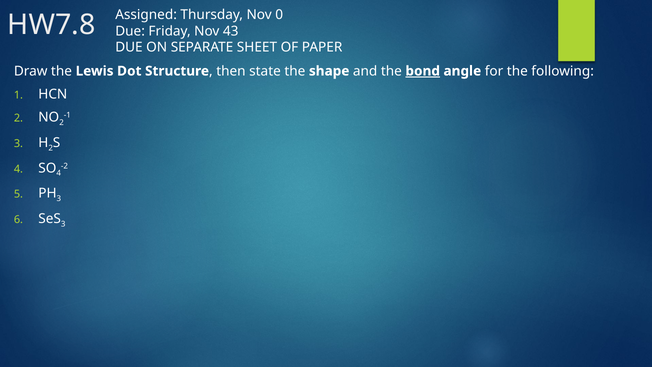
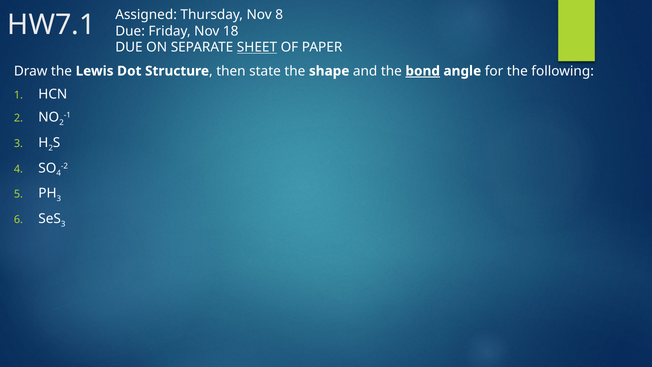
HW7.8: HW7.8 -> HW7.1 (51, 25)
0: 0 -> 8 (279, 15)
43: 43 -> 18 (231, 31)
SHEET underline: none -> present (257, 47)
